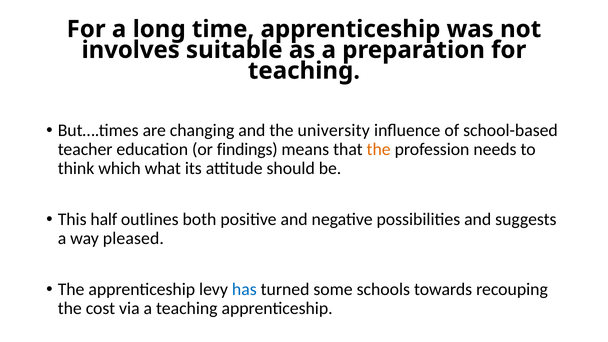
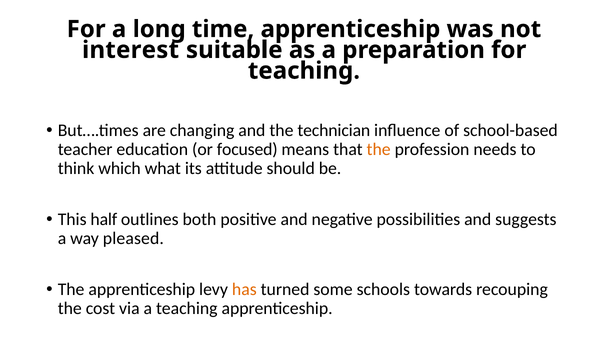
involves: involves -> interest (131, 50)
university: university -> technician (334, 130)
findings: findings -> focused (247, 149)
has colour: blue -> orange (244, 289)
